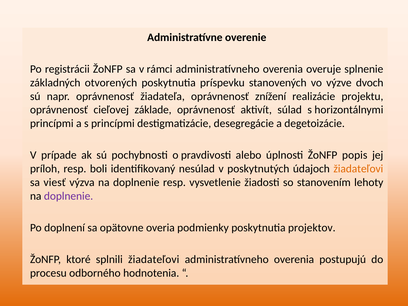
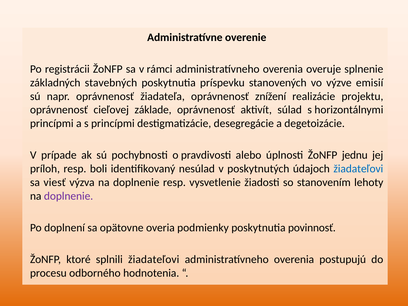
otvorených: otvorených -> stavebných (111, 83)
dvoch: dvoch -> emisií (370, 83)
popis: popis -> jednu (355, 155)
žiadateľovi colour: orange -> blue (358, 169)
projektov: projektov -> povinnosť (312, 228)
